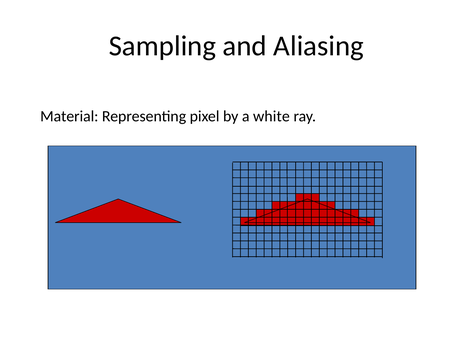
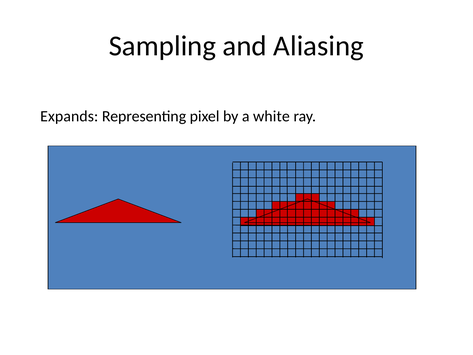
Material: Material -> Expands (69, 116)
